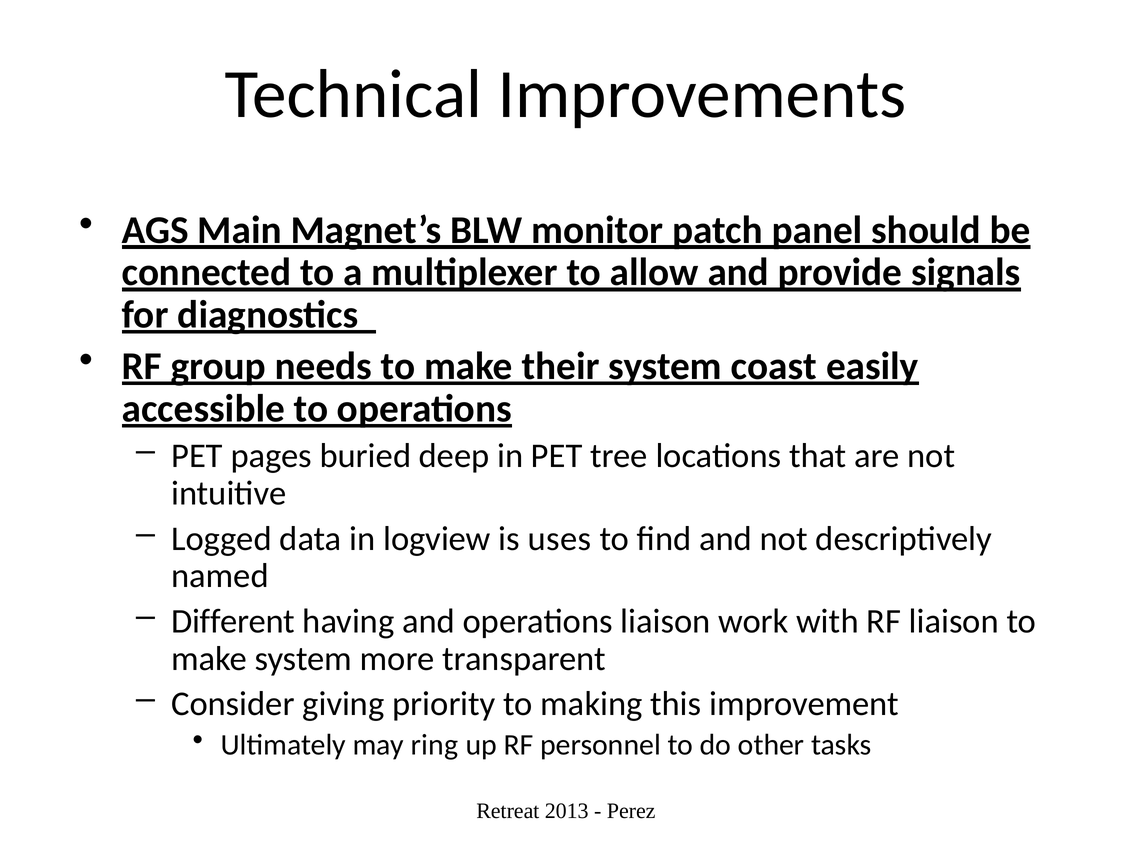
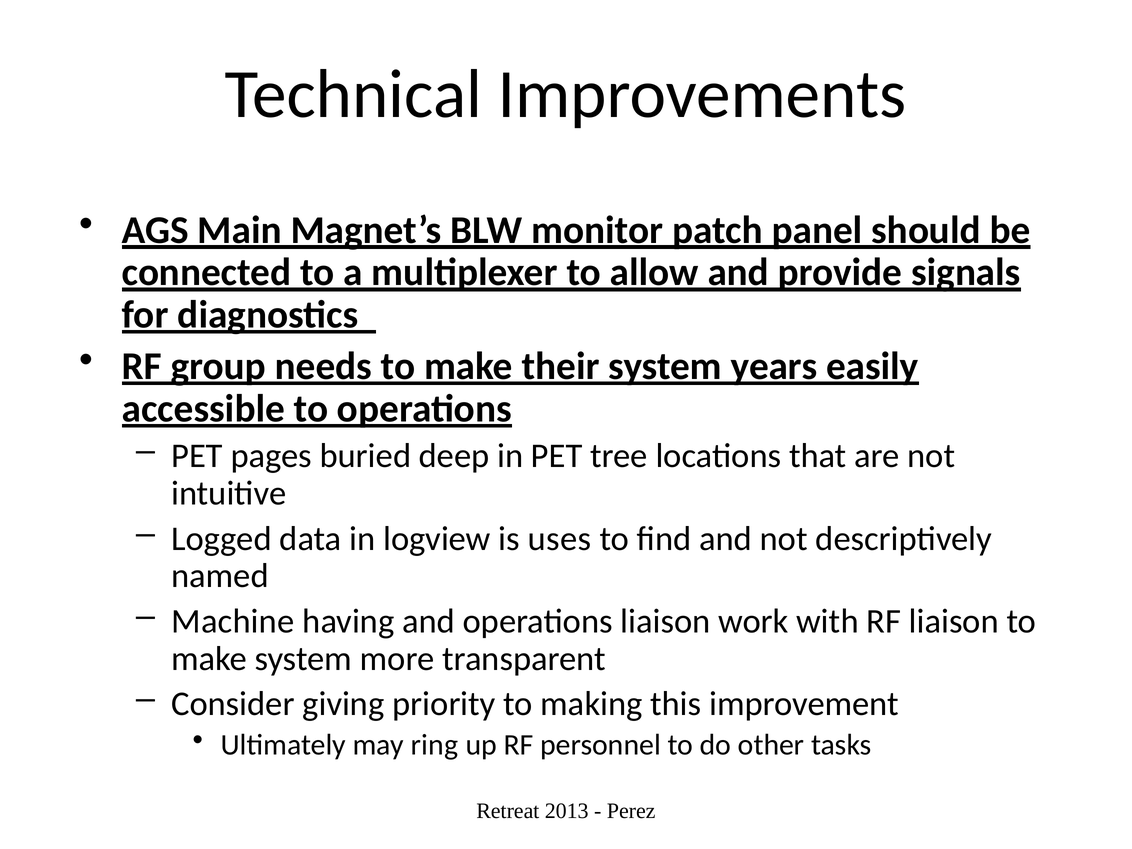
coast: coast -> years (774, 366)
Different: Different -> Machine (233, 621)
